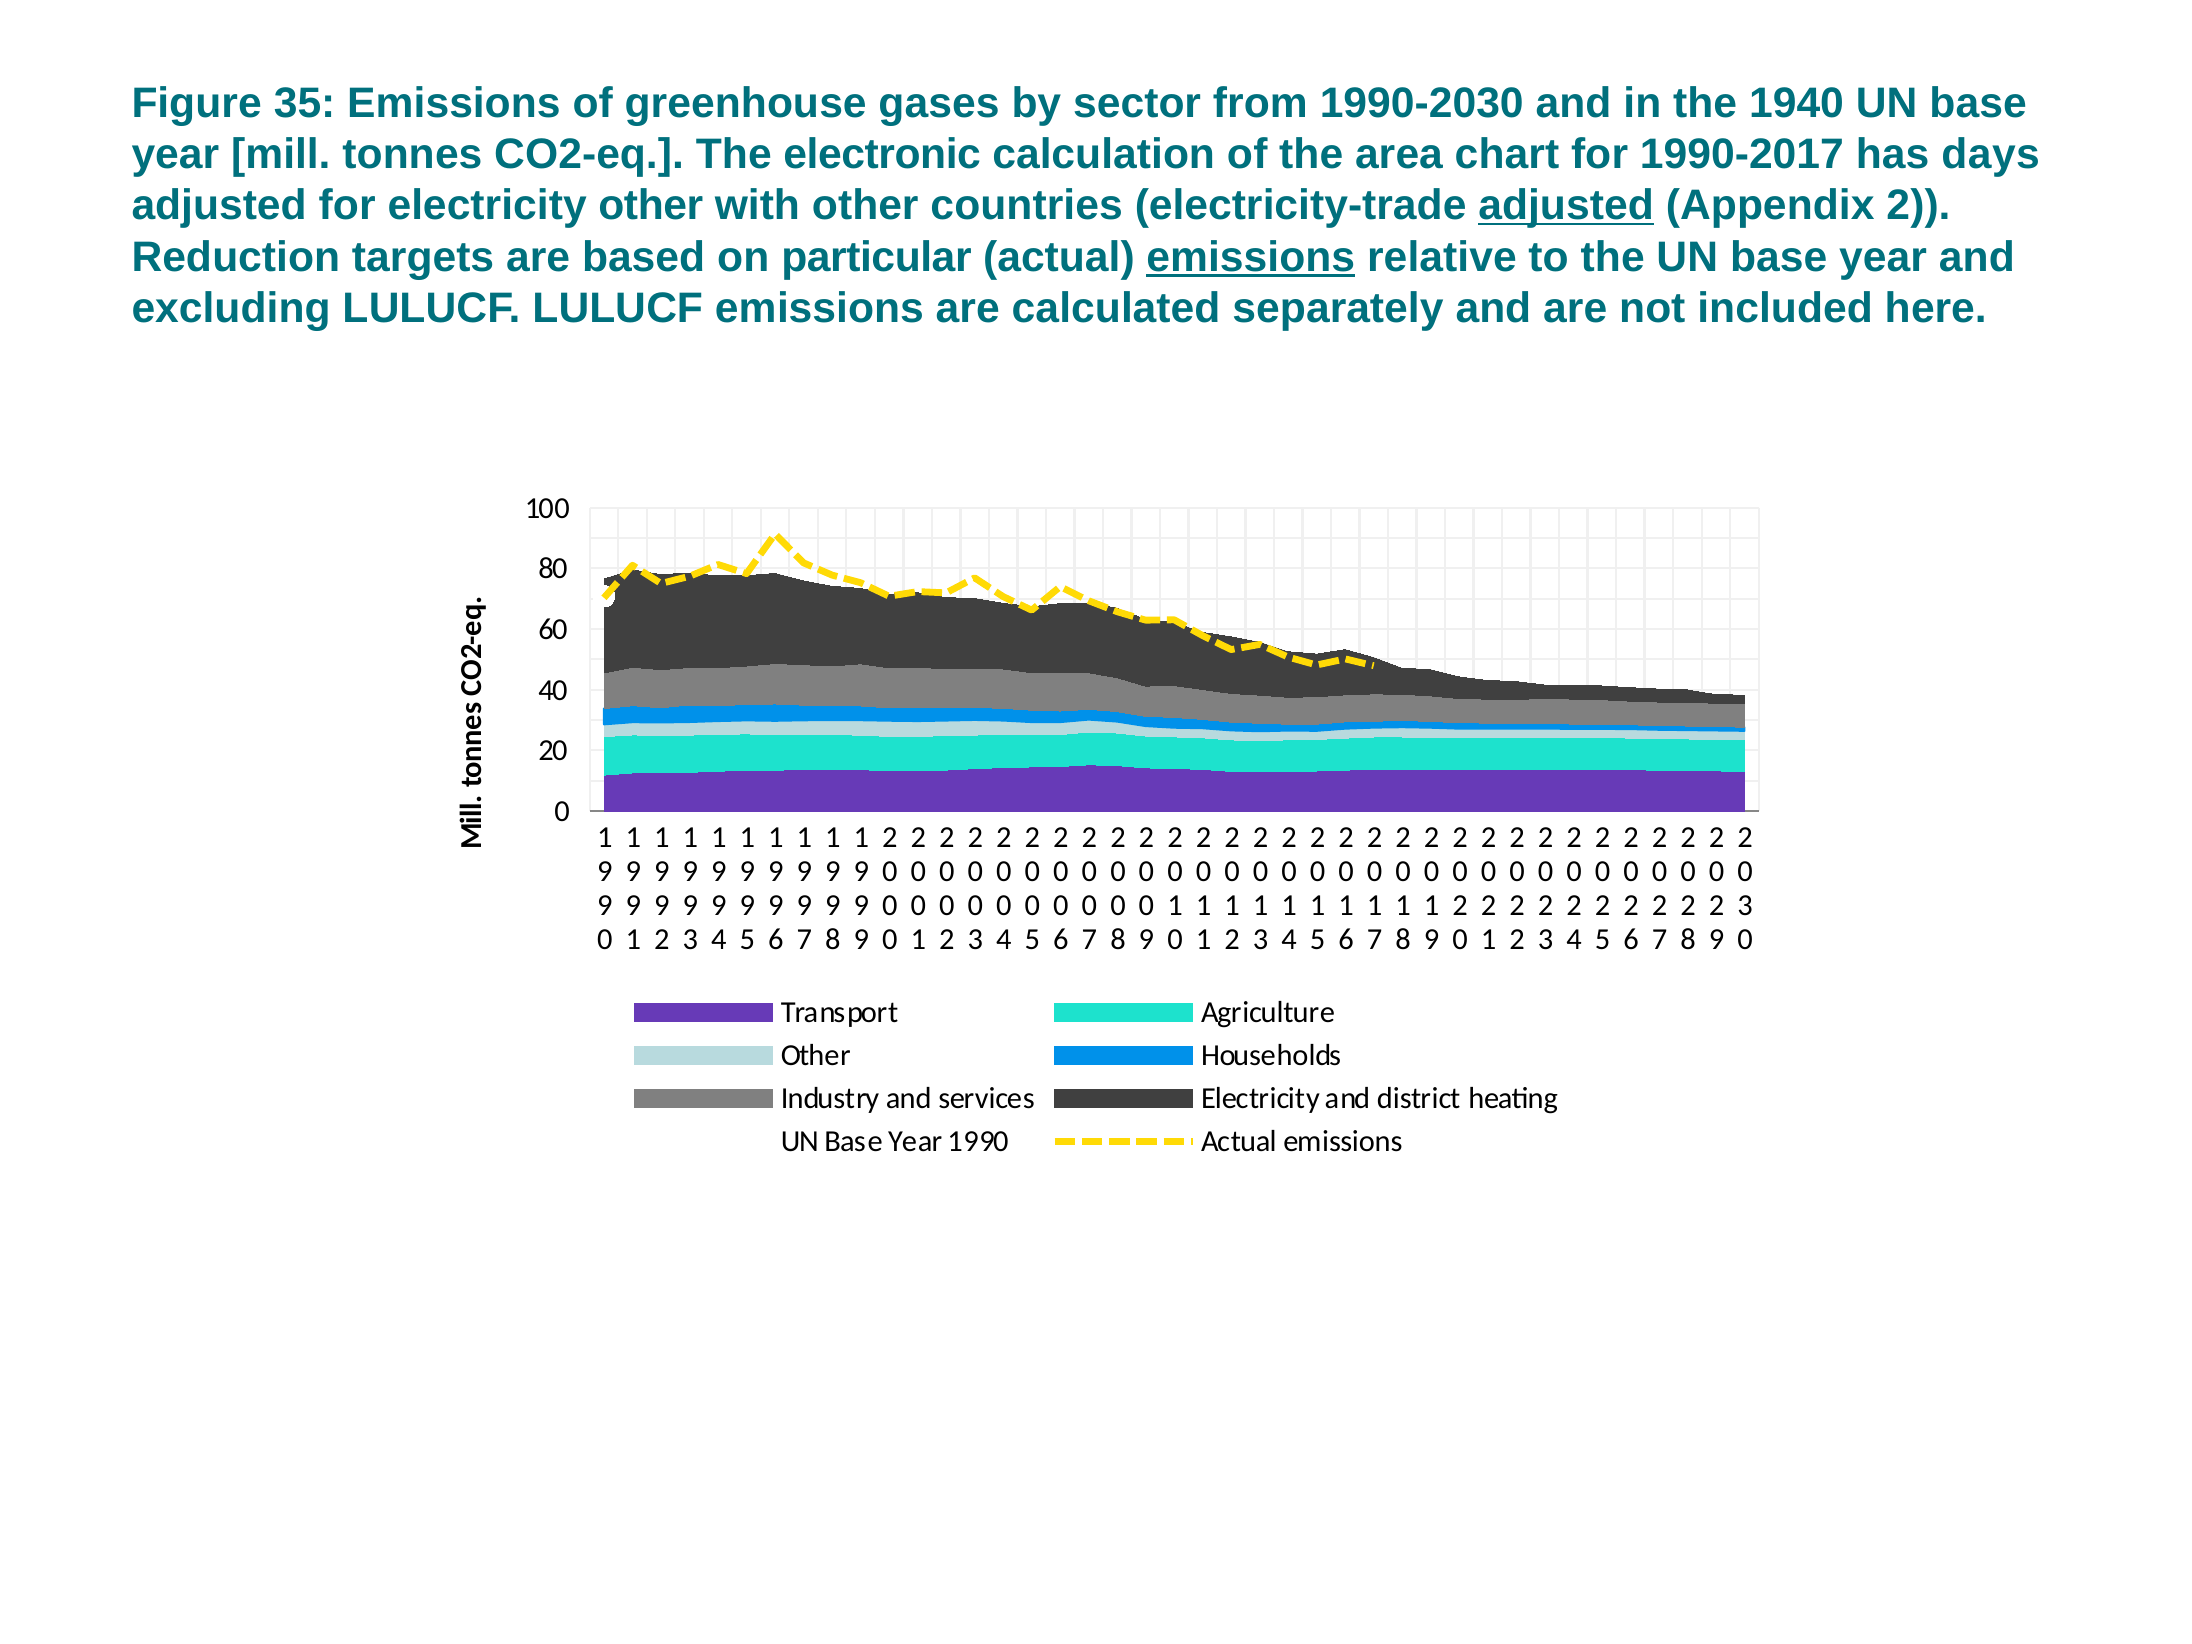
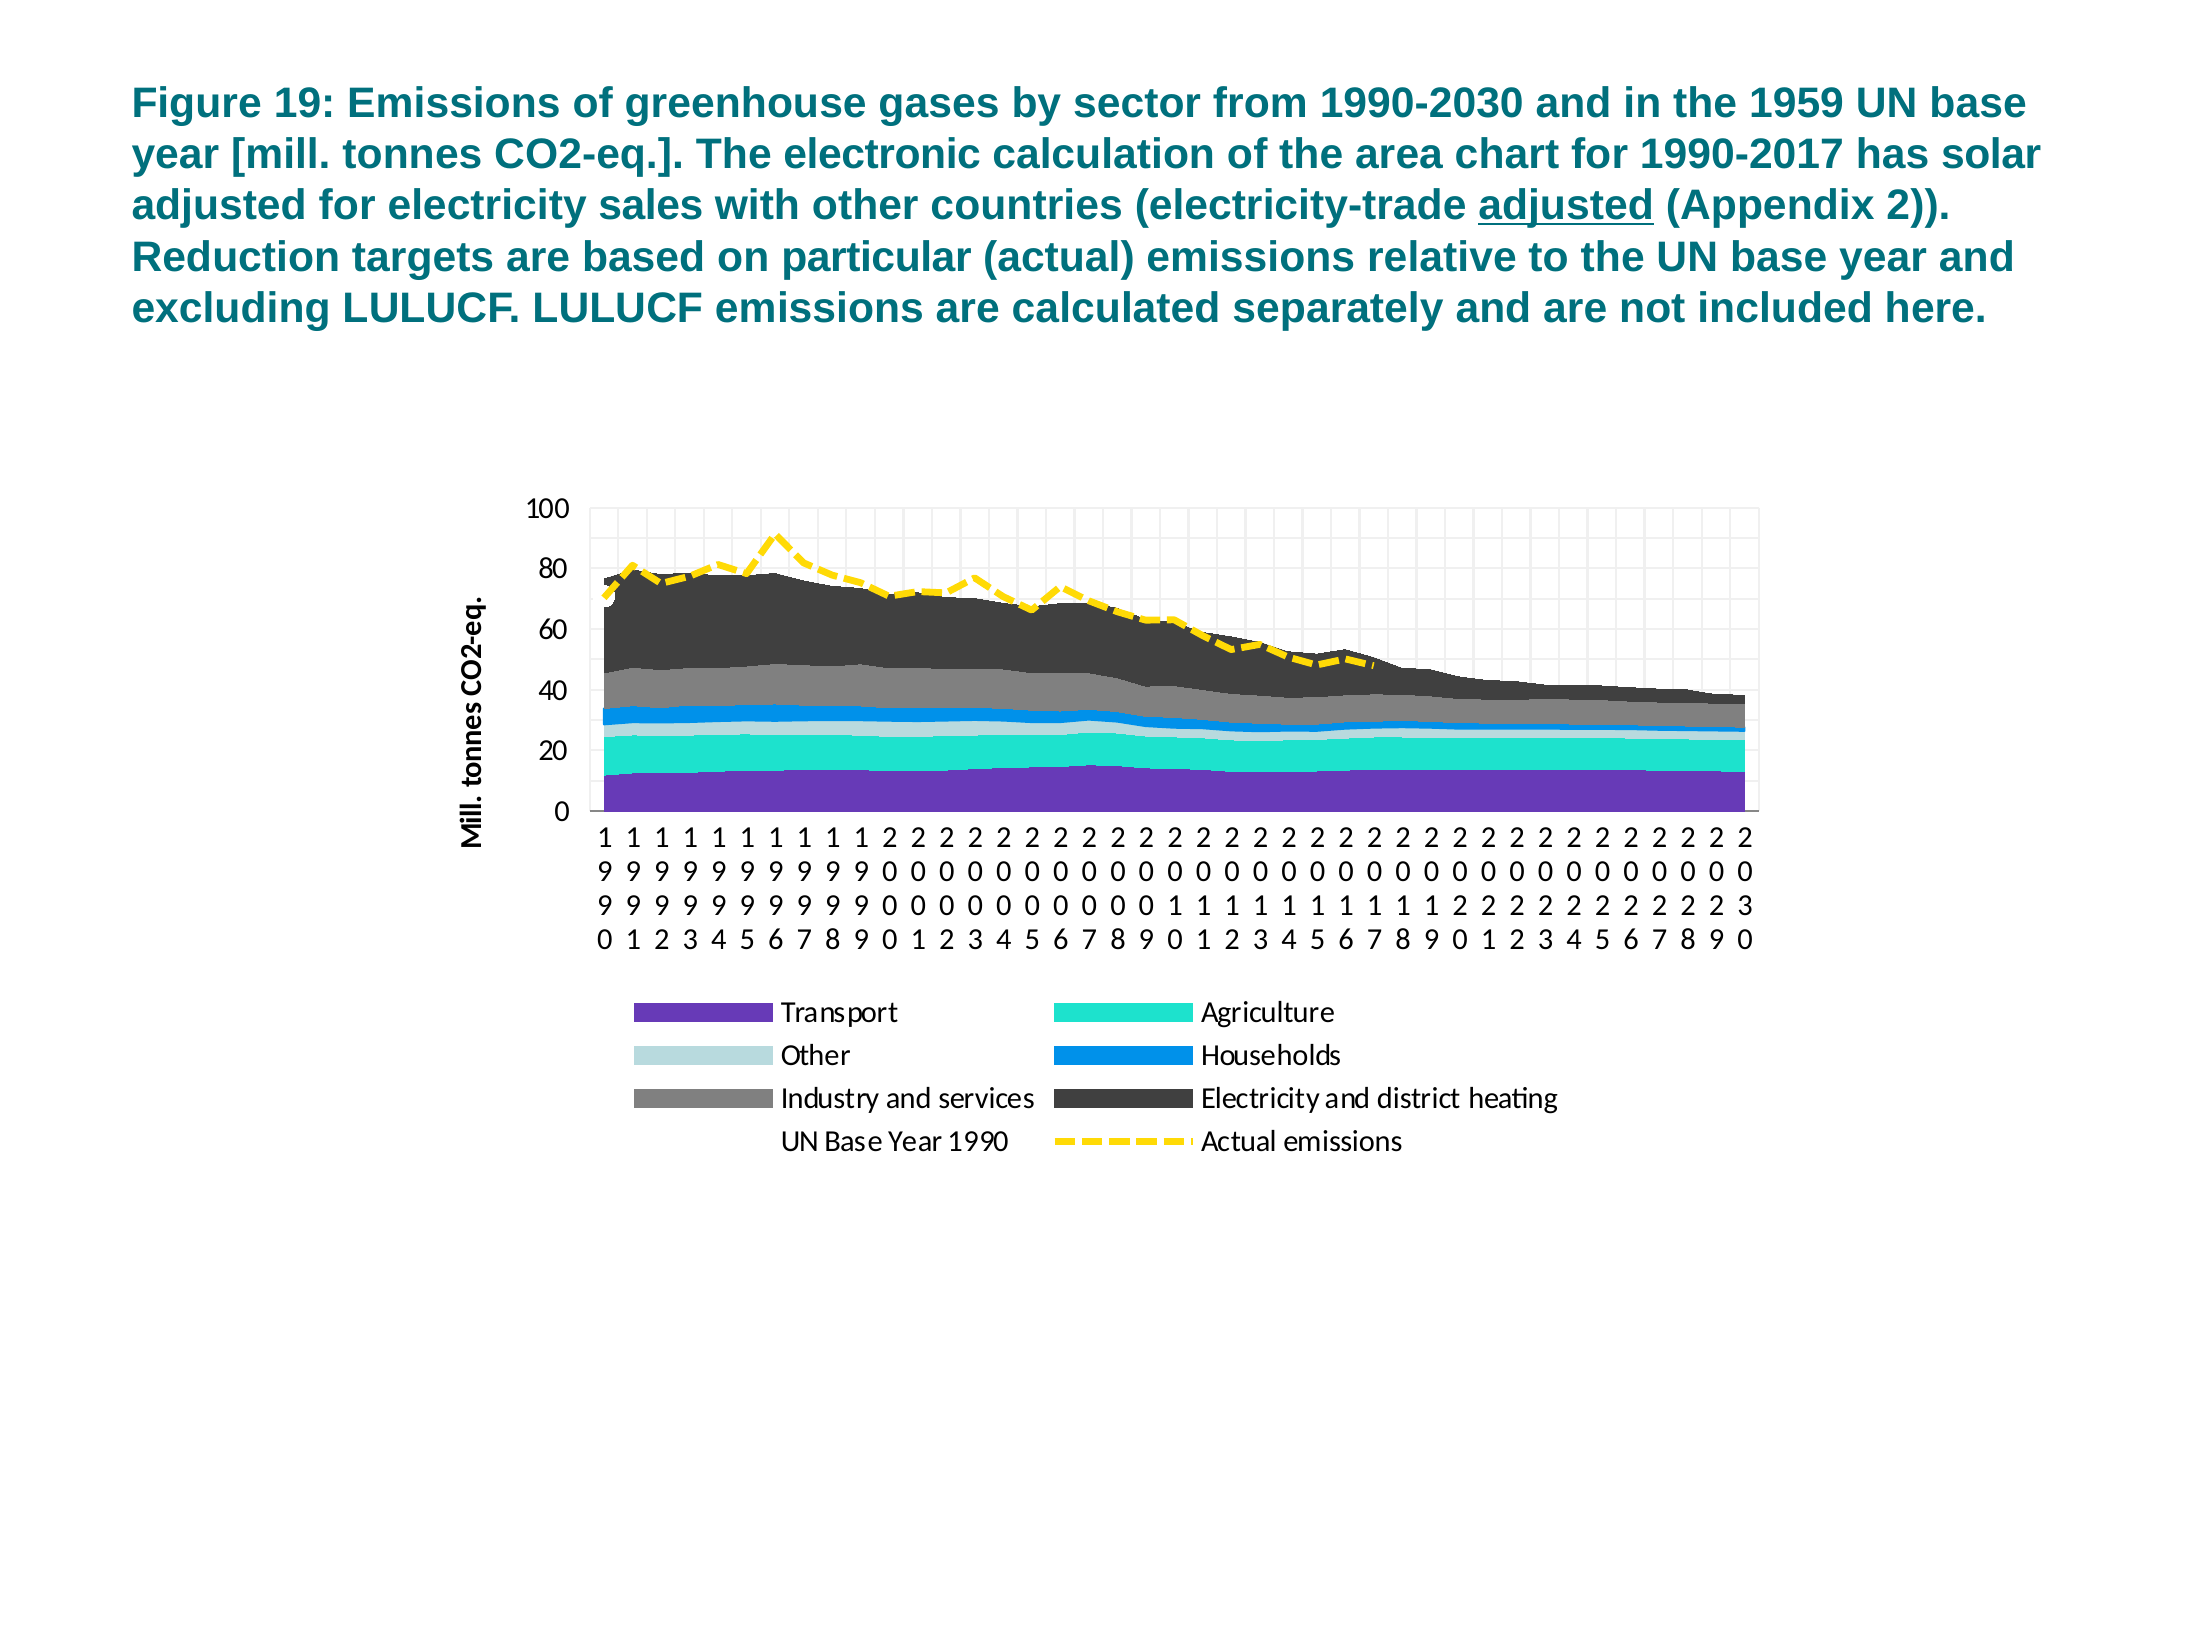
35: 35 -> 19 (305, 103)
1940: 1940 -> 1959 (1797, 103)
days: days -> solar (1991, 155)
electricity other: other -> sales (651, 206)
emissions underline: present -> none (1251, 257)
